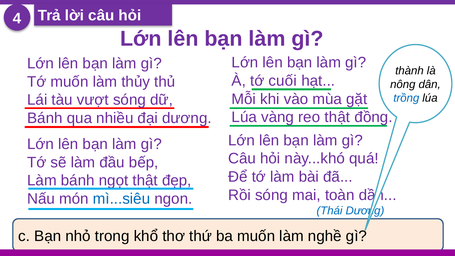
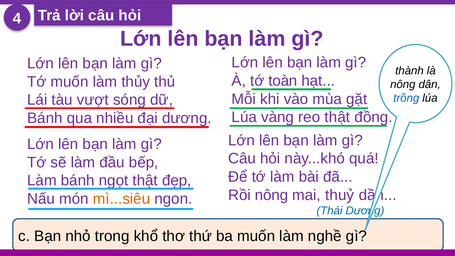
cuối: cuối -> toàn (283, 81)
Rồi sóng: sóng -> nông (272, 195)
mai toàn: toàn -> thuỷ (340, 195)
mì...siêu colour: blue -> orange (122, 199)
